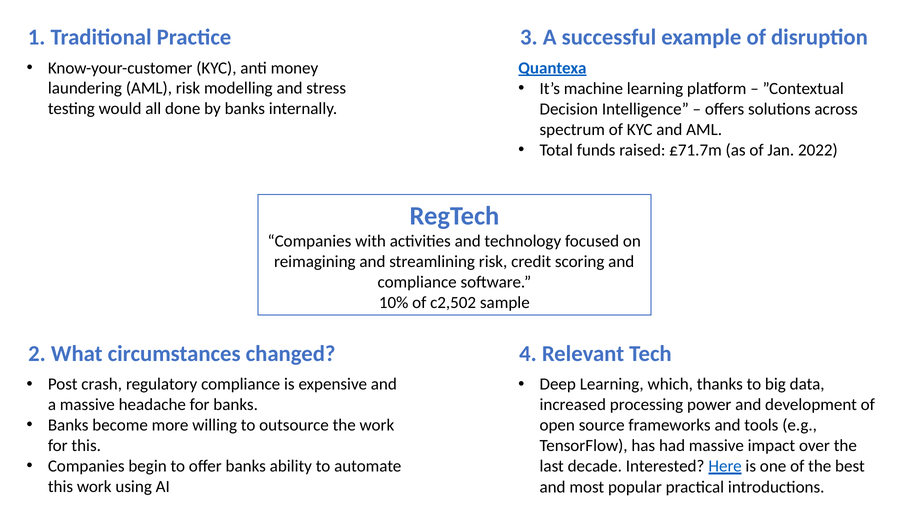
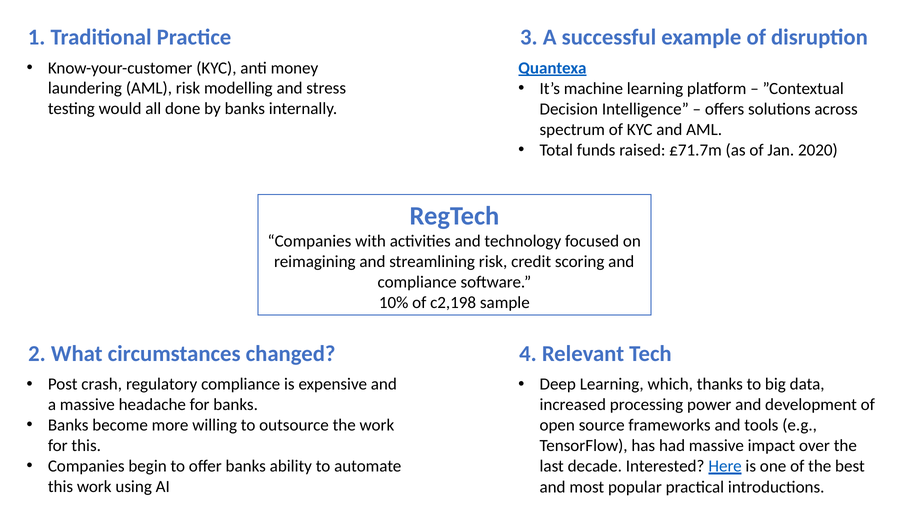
2022: 2022 -> 2020 (818, 150)
c2,502: c2,502 -> c2,198 (453, 303)
